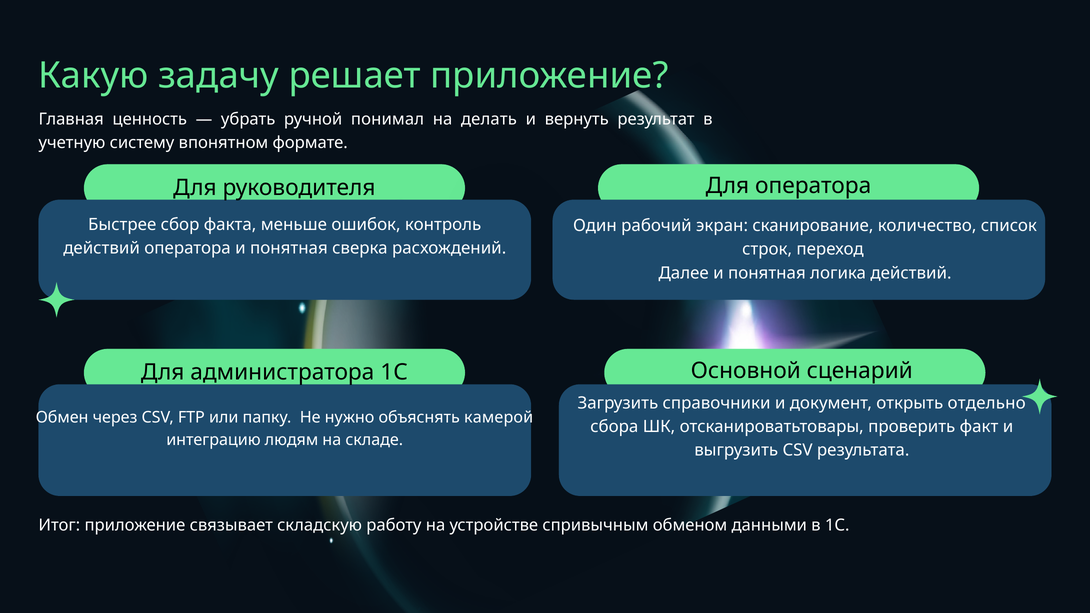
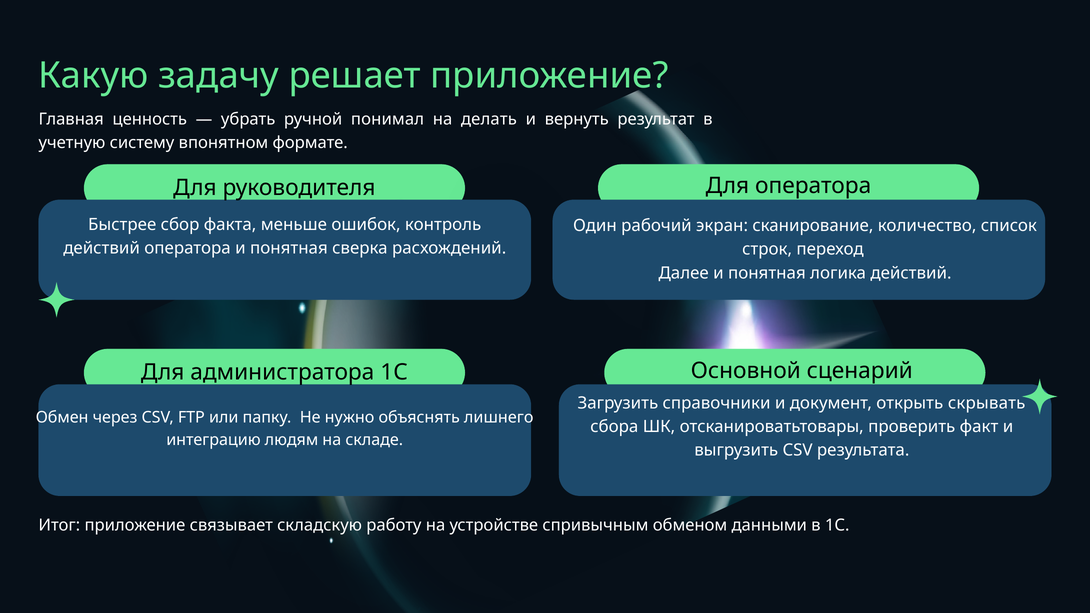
отдельно: отдельно -> скрывать (987, 403)
камерой: камерой -> лишнего (499, 417)
